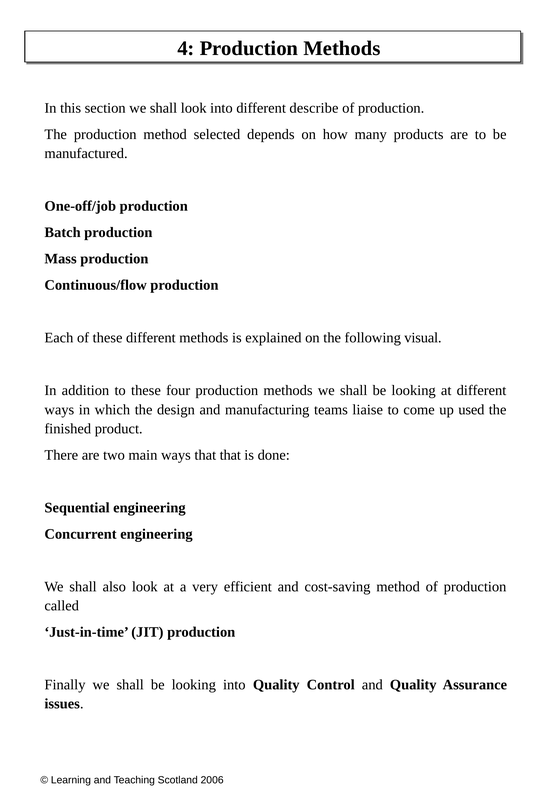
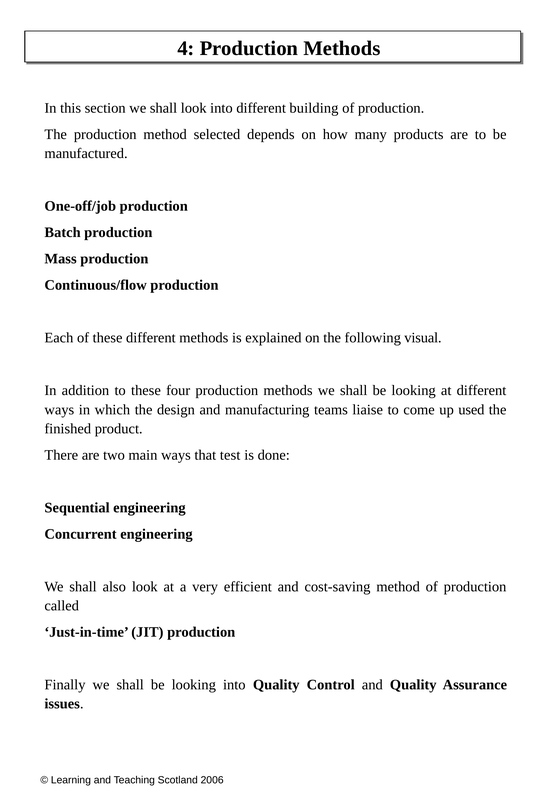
describe: describe -> building (314, 108)
that that: that -> test (230, 455)
